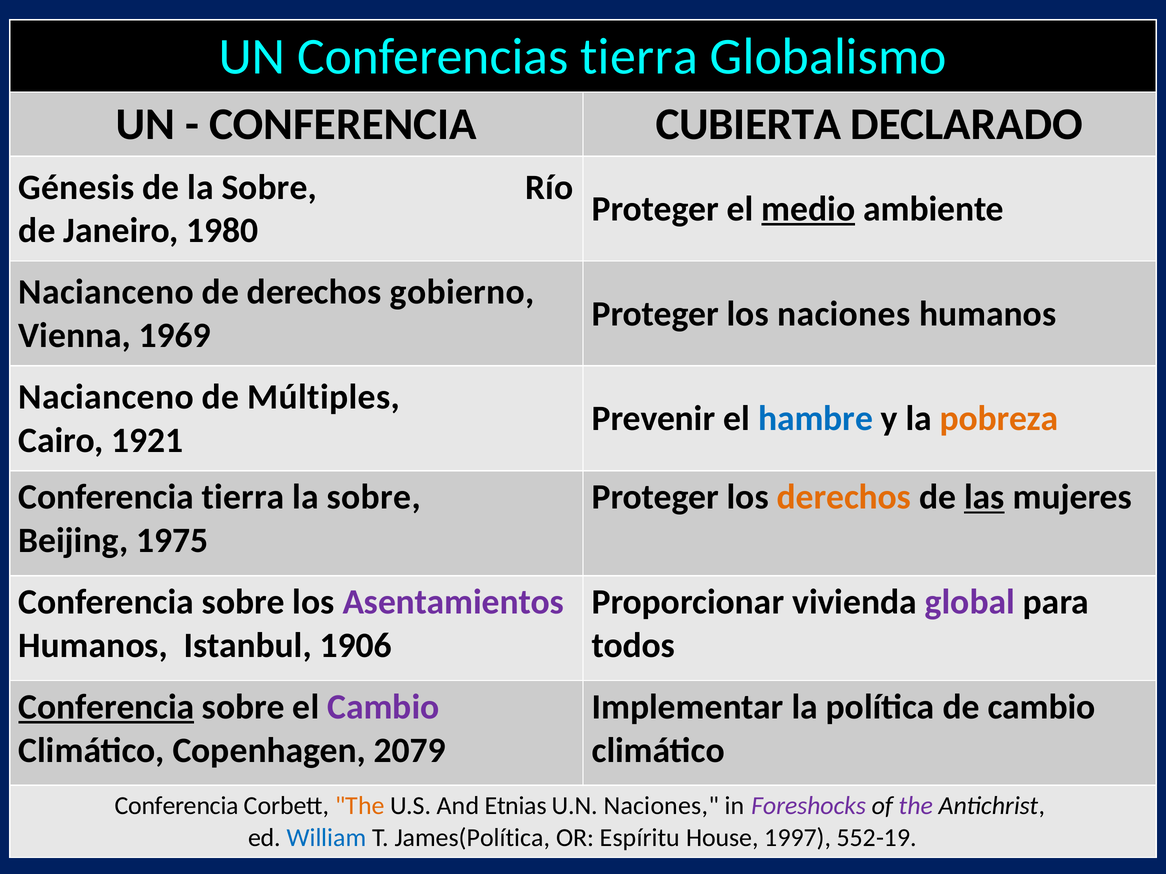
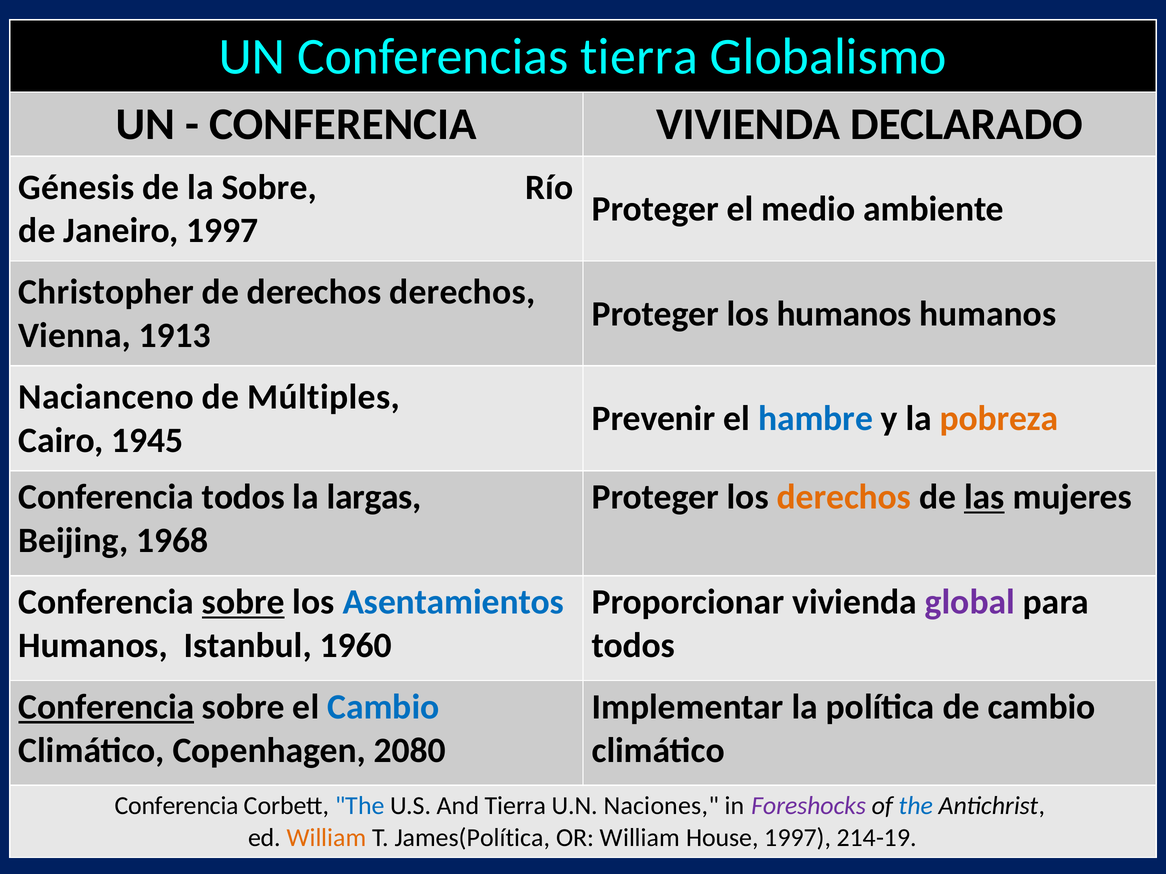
CONFERENCIA CUBIERTA: CUBIERTA -> VIVIENDA (748, 125)
medio underline: present -> none (808, 209)
Janeiro 1980: 1980 -> 1997 (222, 231)
Nacianceno: Nacianceno -> Christopher (106, 292)
derechos gobierno: gobierno -> derechos (462, 292)
los naciones: naciones -> humanos (844, 314)
1969: 1969 -> 1913 (175, 336)
1921: 1921 -> 1945 (147, 441)
Conferencia tierra: tierra -> todos (243, 497)
sobre: sobre -> largas (374, 497)
1975: 1975 -> 1968 (172, 541)
sobre underline: none -> present (243, 602)
Asentamientos colour: purple -> blue (453, 602)
1906: 1906 -> 1960 (356, 646)
Cambio colour: purple -> blue (383, 707)
2079: 2079 -> 2080 (410, 751)
The colour: orange -> blue (360, 806)
And Etnias: Etnias -> Tierra (516, 806)
the colour: purple -> blue (916, 806)
William colour: blue -> orange (326, 838)
OR Espíritu: Espíritu -> William (640, 838)
552-19: 552-19 -> 214-19 (877, 838)
